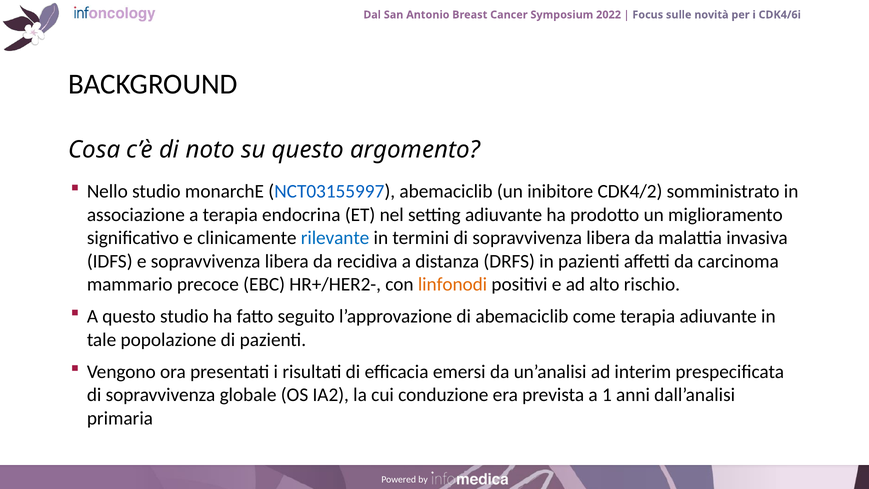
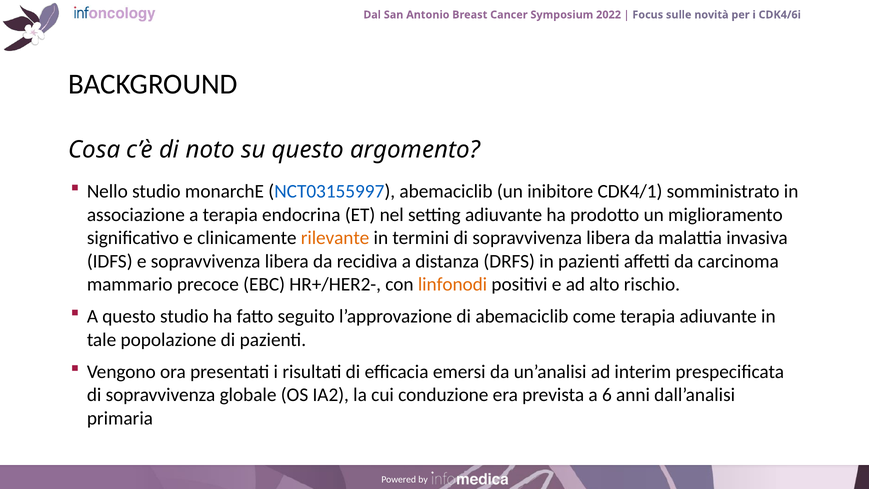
CDK4/2: CDK4/2 -> CDK4/1 (630, 191)
rilevante colour: blue -> orange (335, 238)
1: 1 -> 6 (607, 395)
